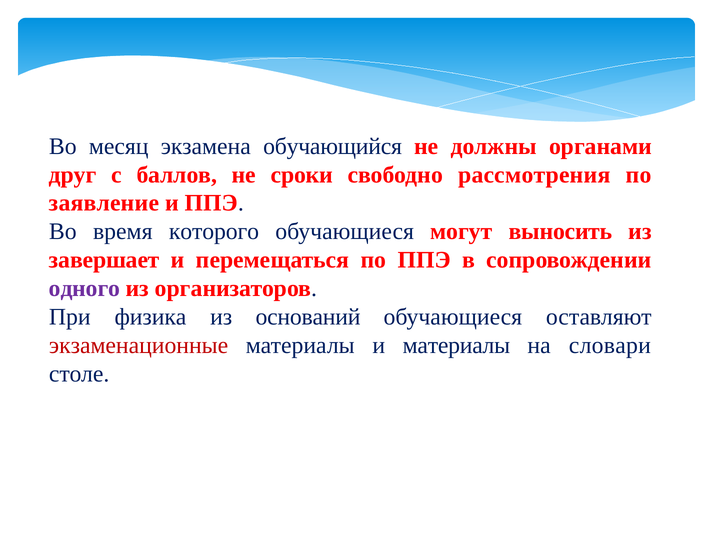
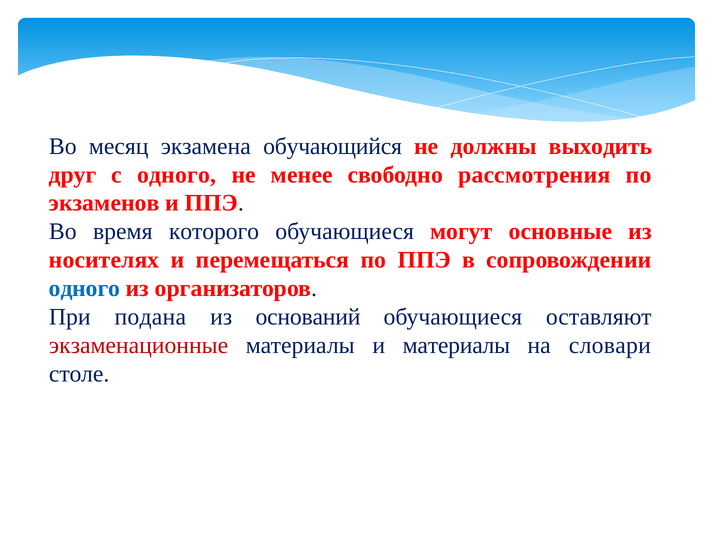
органами: органами -> выходить (601, 146)
с баллов: баллов -> одного (177, 175)
сроки: сроки -> менее (302, 175)
заявление: заявление -> экзаменов (104, 203)
выносить: выносить -> основные (560, 232)
завершает: завершает -> носителях (104, 260)
одного colour: purple -> blue (84, 289)
физика: физика -> подана (150, 317)
